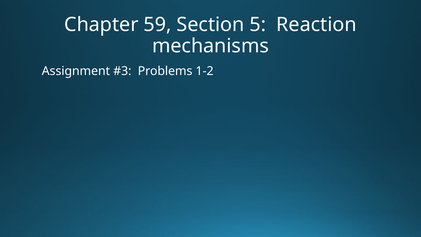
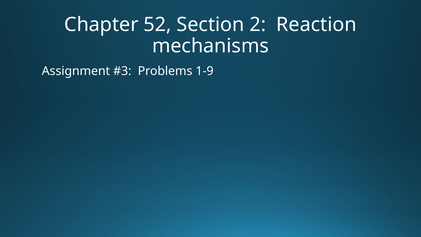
59: 59 -> 52 (158, 25)
5: 5 -> 2 (258, 25)
1-2: 1-2 -> 1-9 (205, 71)
